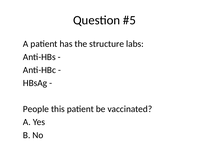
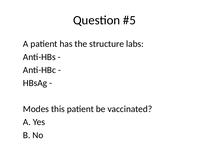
People: People -> Modes (36, 109)
